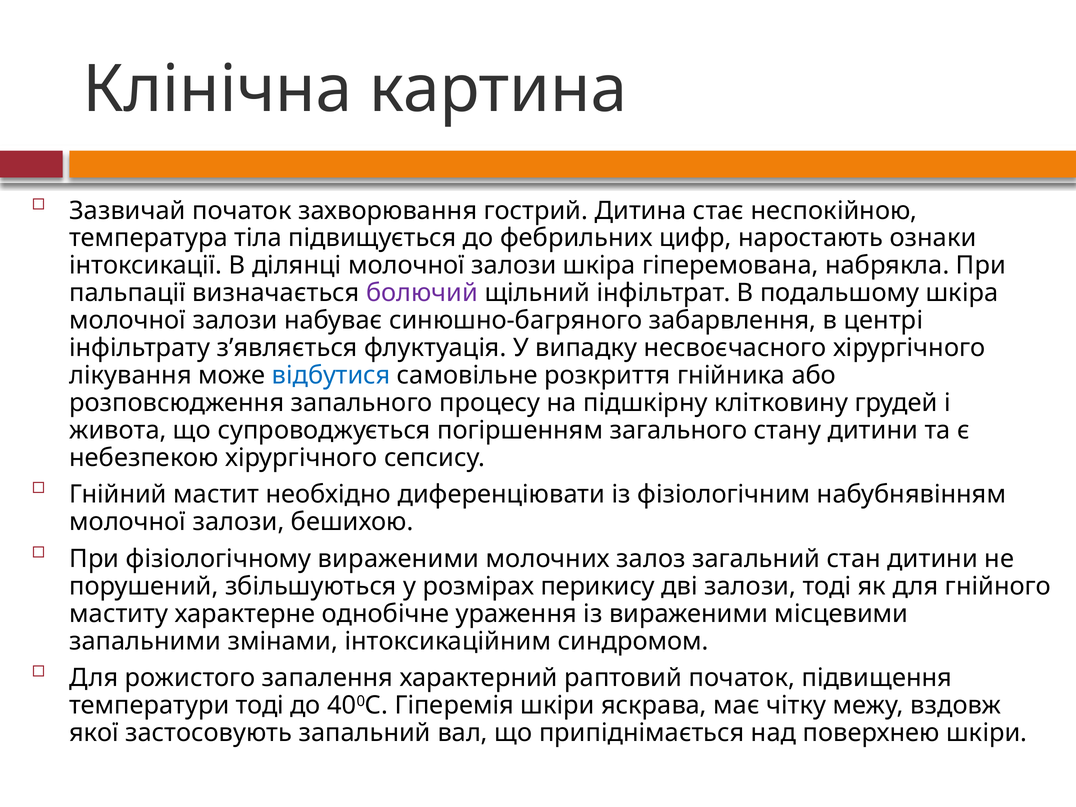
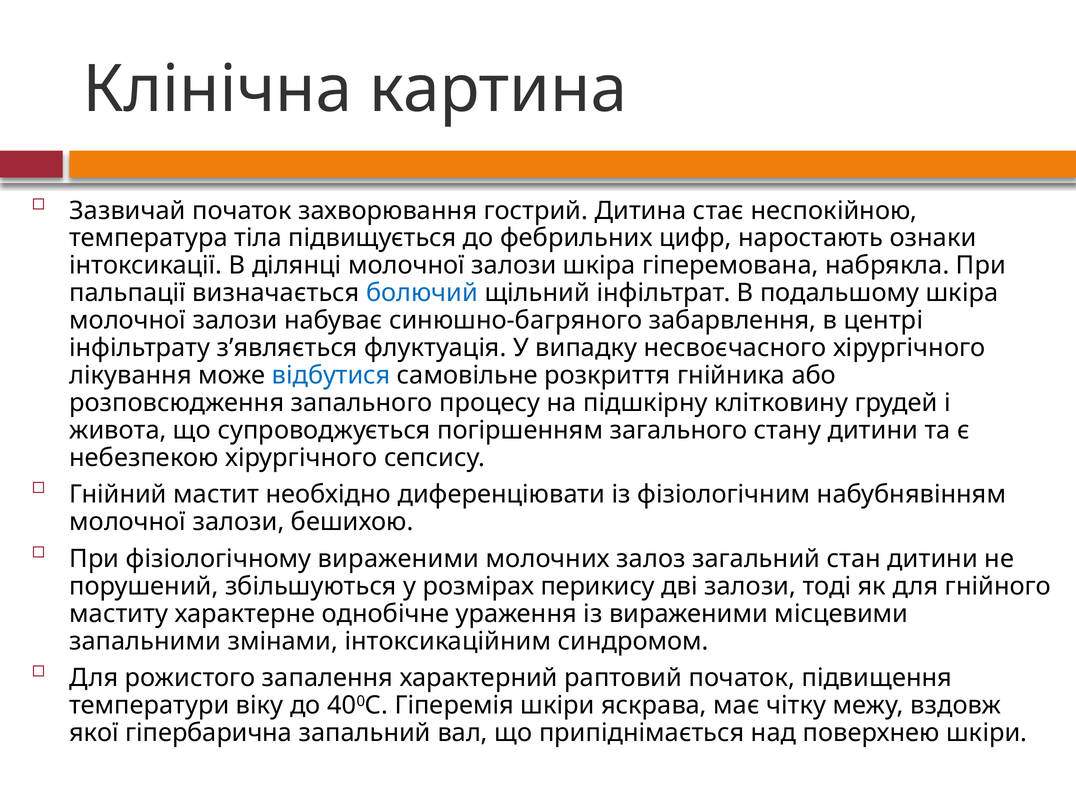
болючий colour: purple -> blue (422, 293)
температури тоді: тоді -> віку (260, 705)
застосовують: застосовують -> гіпербарична (209, 733)
